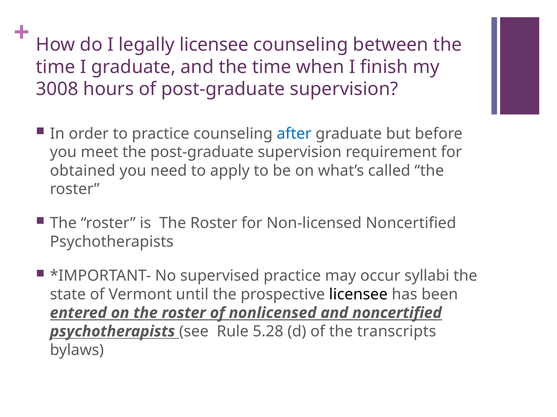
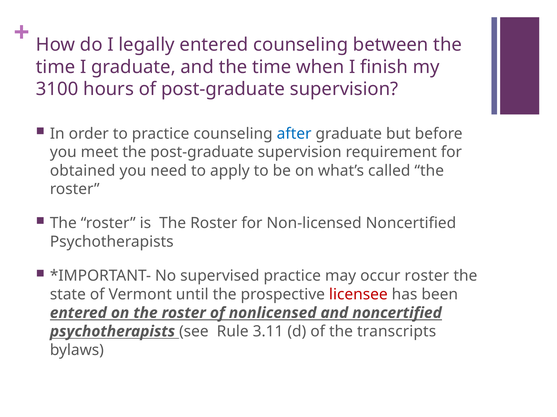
legally licensee: licensee -> entered (214, 45)
3008: 3008 -> 3100 (57, 89)
occur syllabi: syllabi -> roster (427, 276)
licensee colour: black -> red (358, 295)
5.28: 5.28 -> 3.11 (268, 332)
